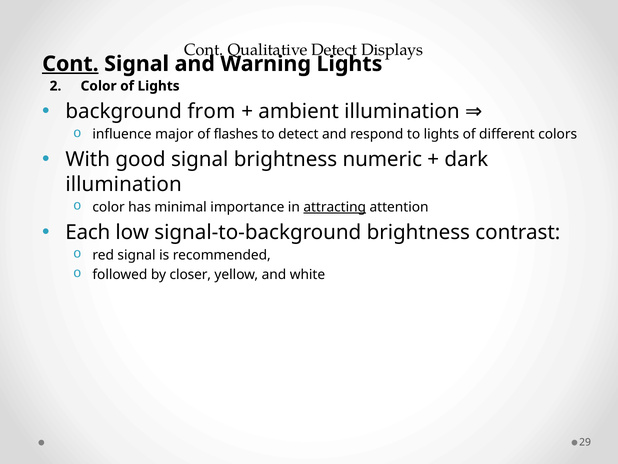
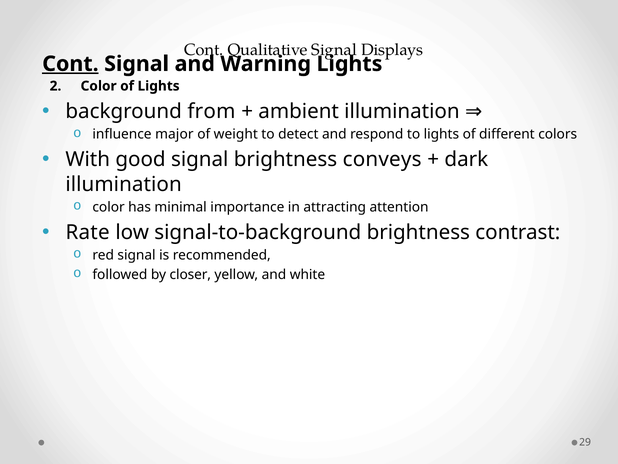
Qualitative Detect: Detect -> Signal (334, 50)
flashes: flashes -> weight (236, 134)
numeric: numeric -> conveys (382, 159)
attracting underline: present -> none (335, 207)
Each: Each -> Rate (88, 232)
